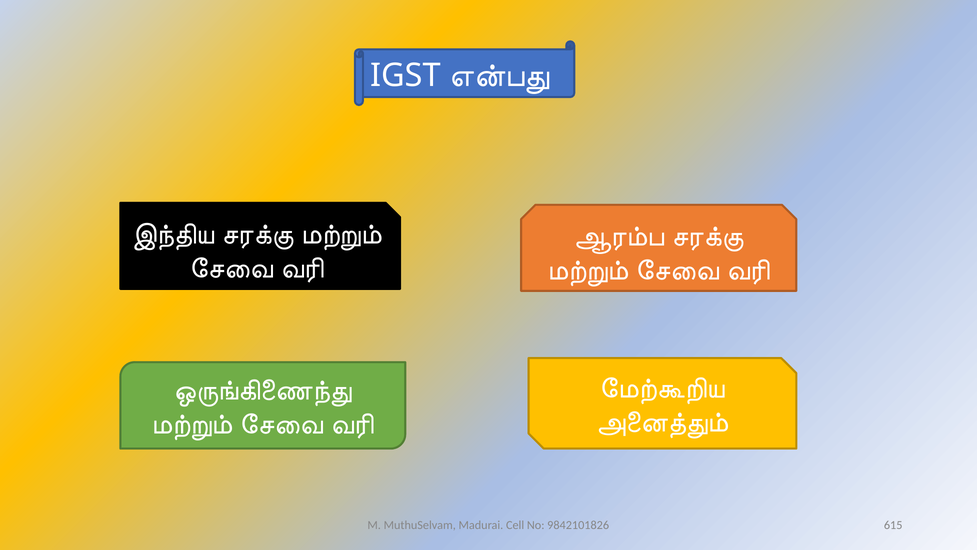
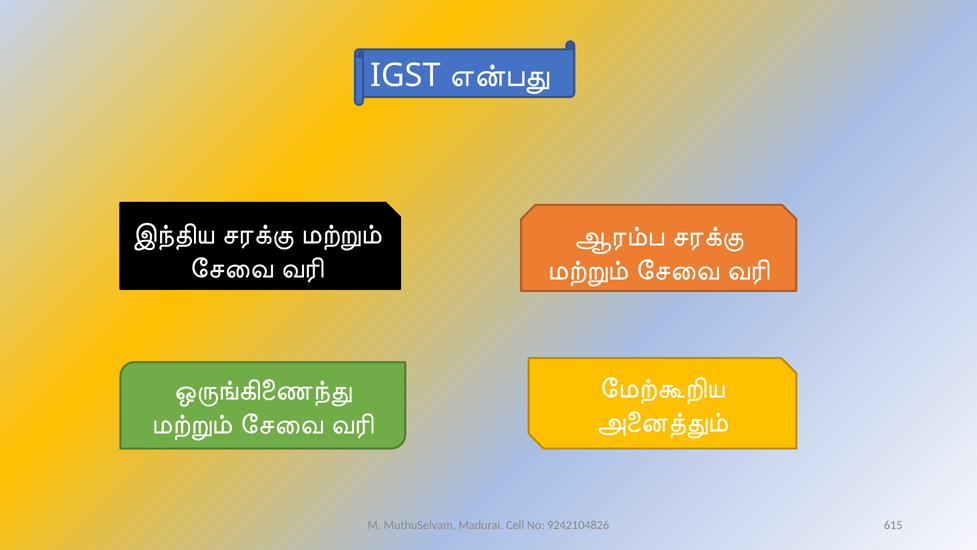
9842101826: 9842101826 -> 9242104826 (578, 525)
